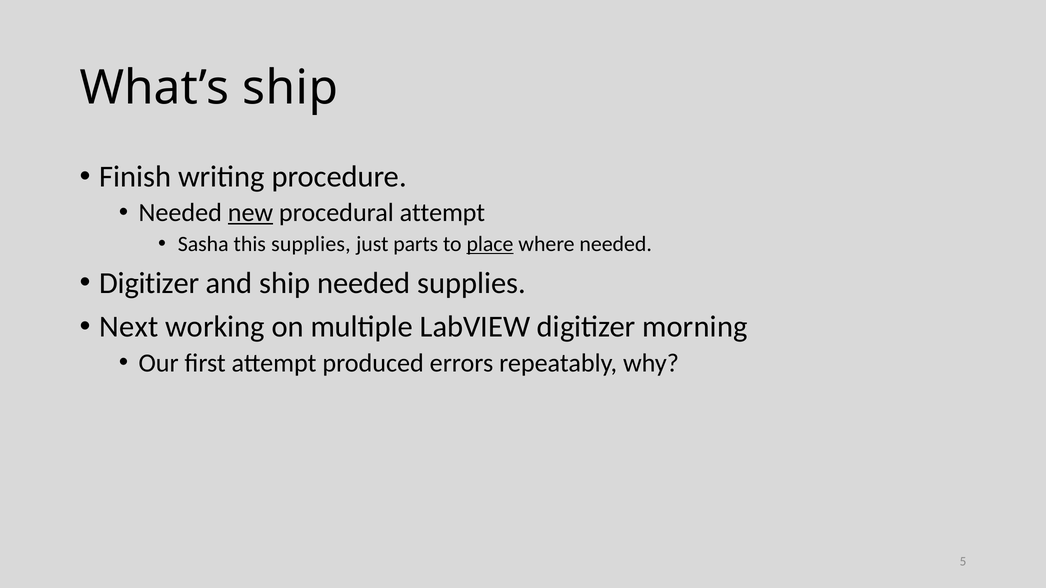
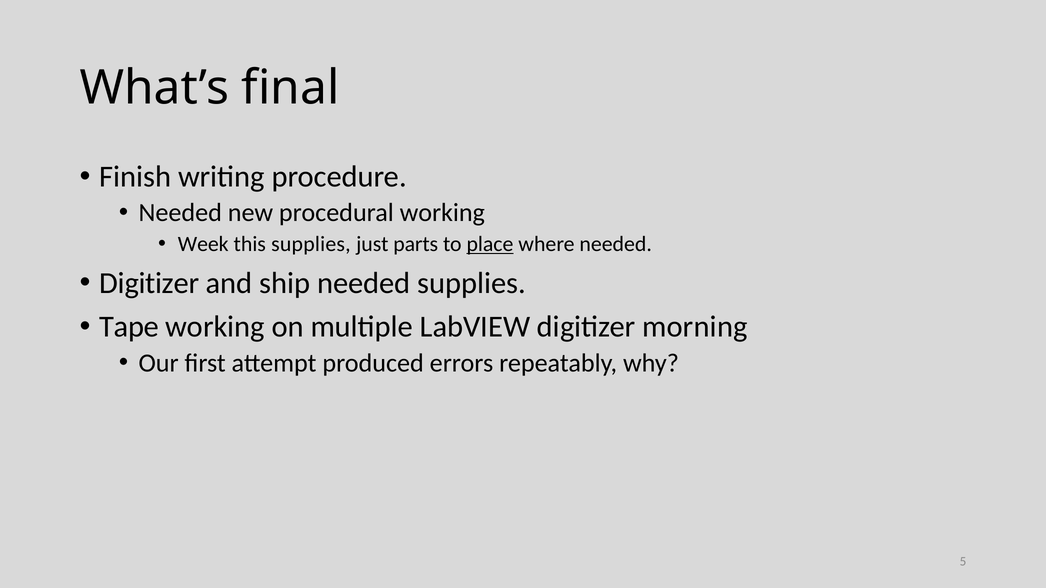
What’s ship: ship -> final (291, 88)
new underline: present -> none (250, 213)
procedural attempt: attempt -> working (442, 213)
Sasha: Sasha -> Week (203, 244)
Next: Next -> Tape (129, 327)
